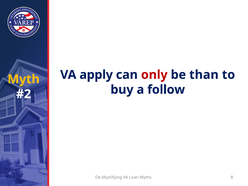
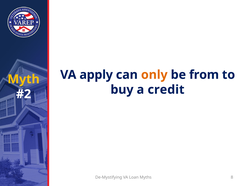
only colour: red -> orange (154, 75)
than: than -> from (204, 75)
follow: follow -> credit (166, 90)
